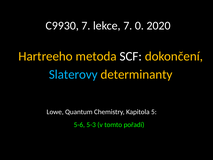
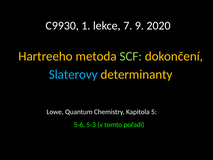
C9930 7: 7 -> 1 (86, 26)
0: 0 -> 9 (139, 26)
SCF colour: white -> light green (131, 56)
